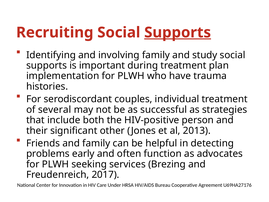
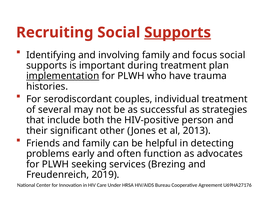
study: study -> focus (205, 55)
implementation underline: none -> present (63, 76)
2017: 2017 -> 2019 (106, 175)
